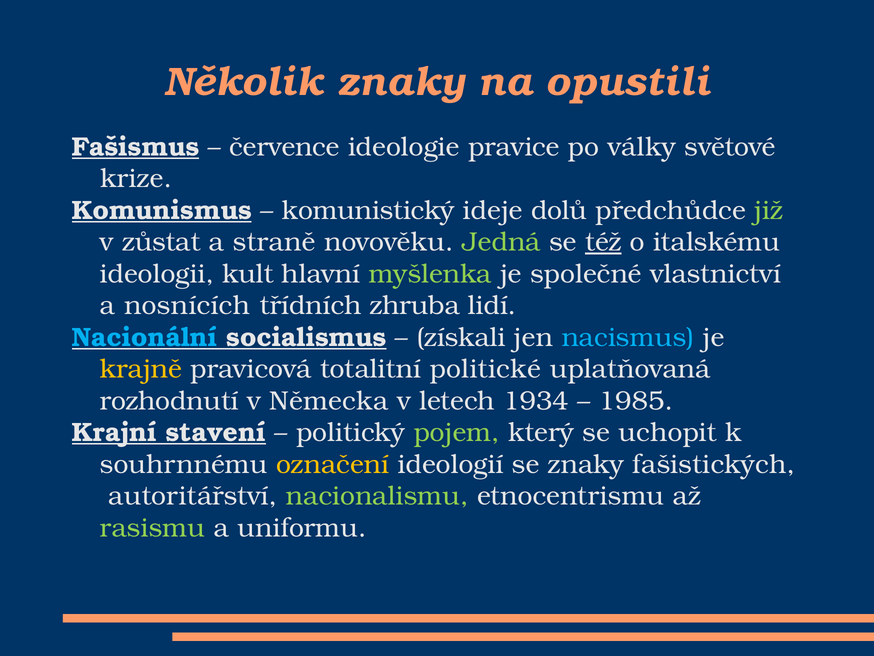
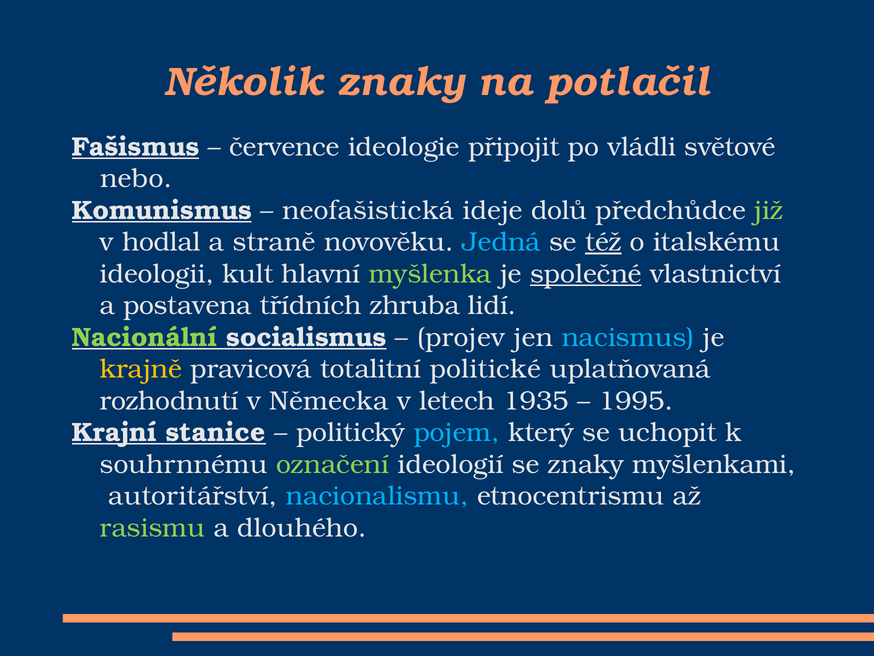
opustili: opustili -> potlačil (628, 82)
pravice: pravice -> připojit (514, 147)
války: války -> vládli (642, 147)
krize: krize -> nebo (136, 179)
komunistický: komunistický -> neofašistická (368, 210)
zůstat: zůstat -> hodlal (161, 242)
Jedná colour: light green -> light blue (501, 242)
společné underline: none -> present (586, 274)
nosnících: nosnících -> postavena (188, 305)
Nacionální colour: light blue -> light green (145, 337)
získali: získali -> projev (461, 337)
1934: 1934 -> 1935 (536, 400)
1985: 1985 -> 1995 (636, 400)
stavení: stavení -> stanice (216, 432)
pojem colour: light green -> light blue (457, 432)
označení colour: yellow -> light green (333, 464)
fašistických: fašistických -> myšlenkami (714, 464)
nacionalismu colour: light green -> light blue (377, 496)
uniformu: uniformu -> dlouhého (302, 527)
